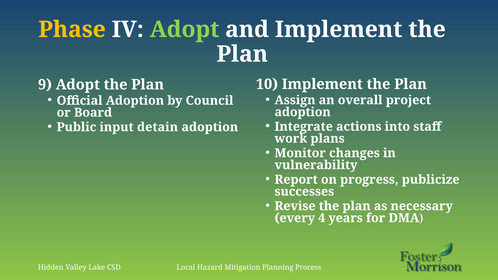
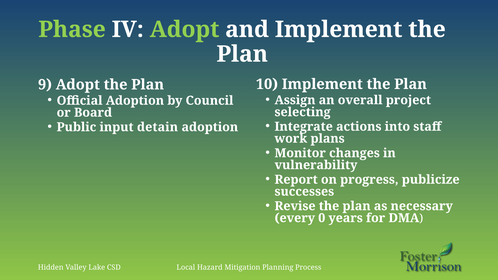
Phase colour: yellow -> light green (72, 30)
adoption: adoption -> selecting (303, 112)
4: 4 -> 0 (322, 218)
